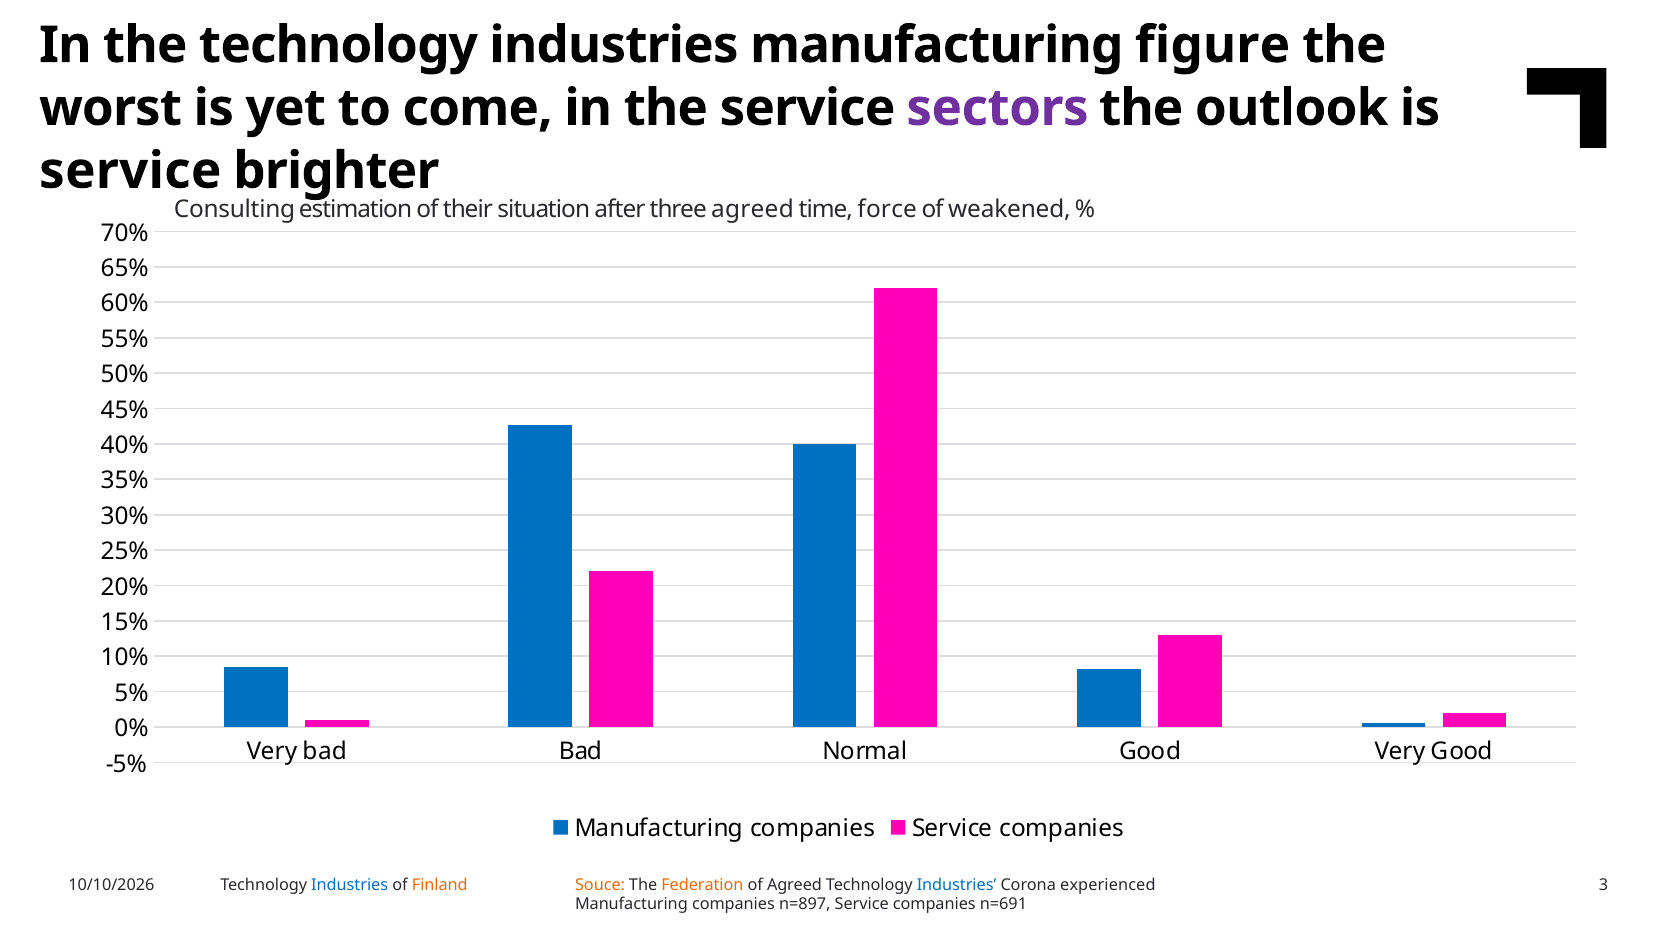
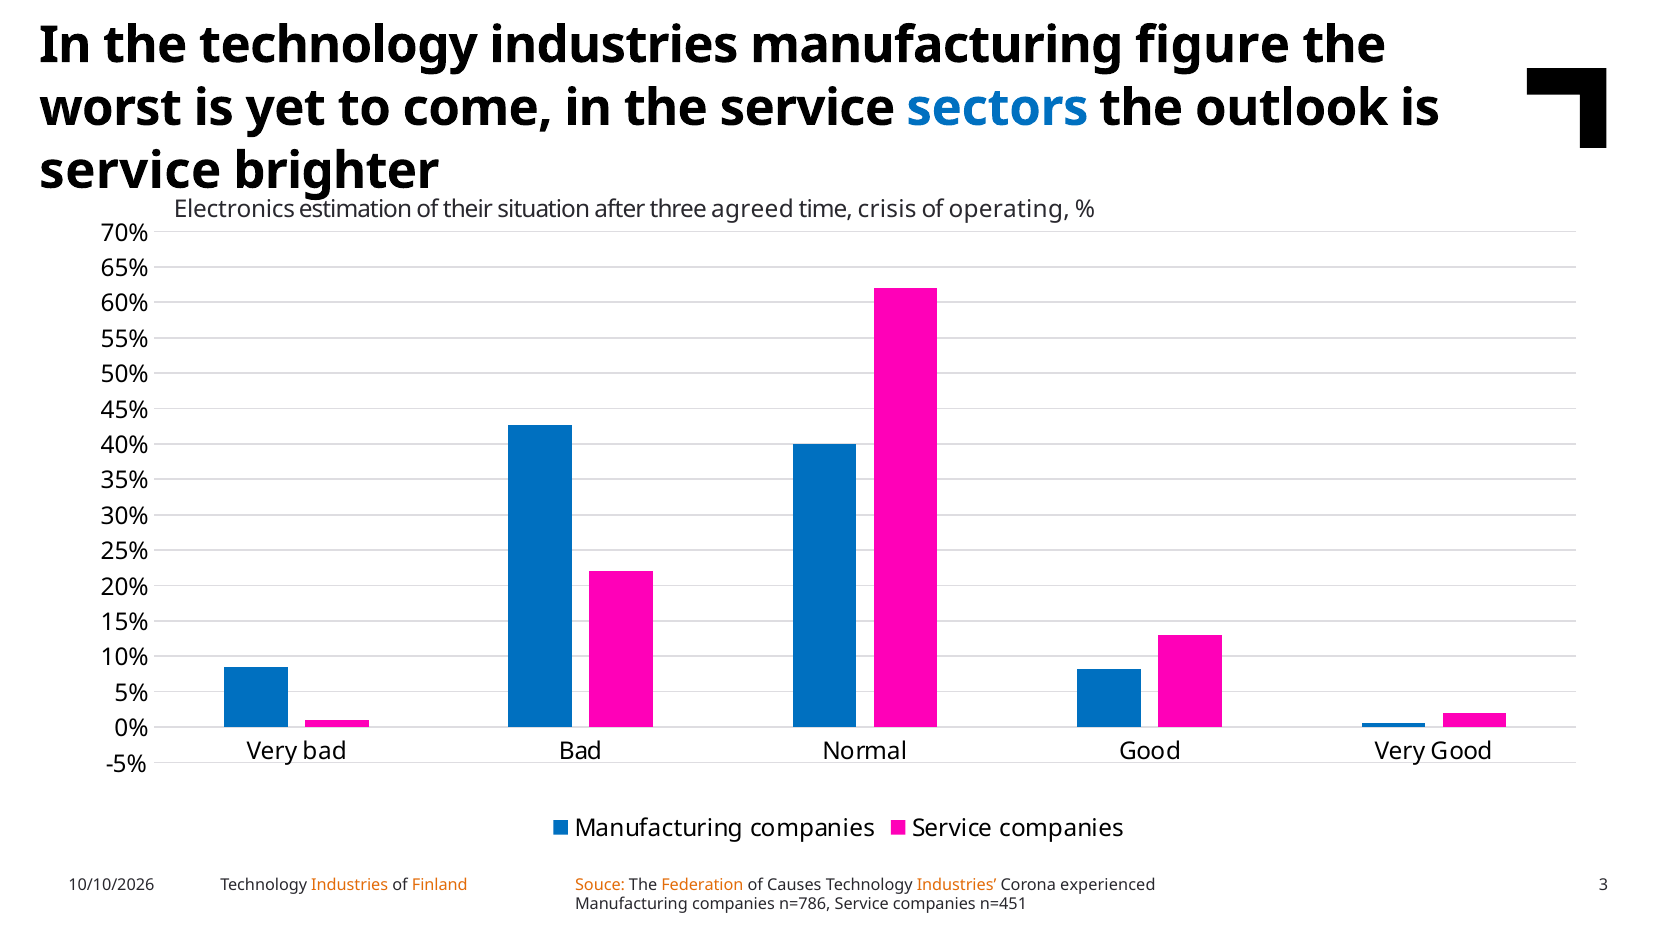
sectors colour: purple -> blue (997, 108)
Consulting: Consulting -> Electronics (234, 210)
force: force -> crisis (887, 210)
weakened: weakened -> operating (1009, 210)
Industries colour: blue -> orange (350, 885)
of Agreed: Agreed -> Causes (794, 885)
Industries colour: blue -> orange (957, 885)
n=897: n=897 -> n=786 (805, 905)
n=691: n=691 -> n=451 (1003, 905)
